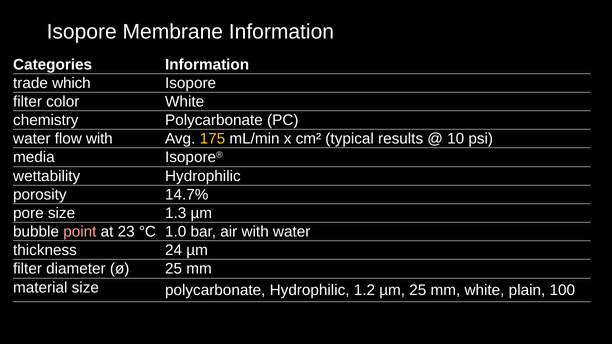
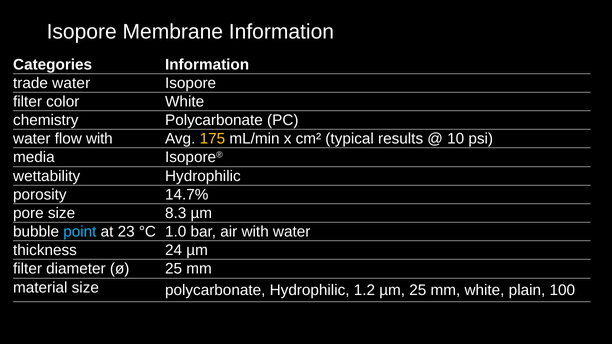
trade which: which -> water (71, 83)
1.3: 1.3 -> 8.3 (176, 213)
point colour: pink -> light blue (80, 232)
